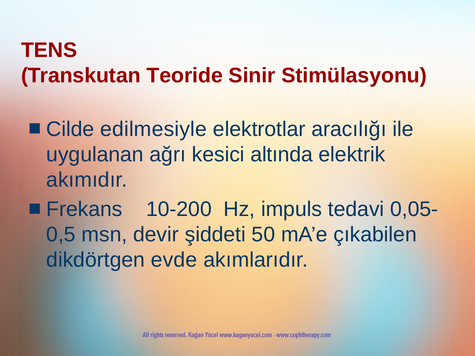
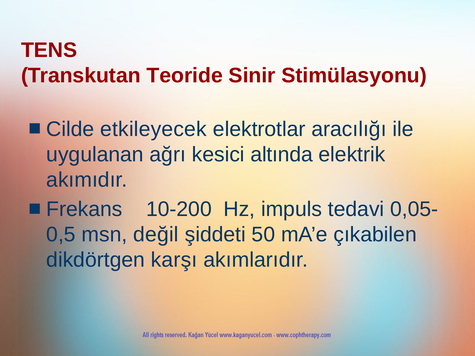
edilmesiyle: edilmesiyle -> etkileyecek (154, 129)
devir: devir -> değil (156, 235)
evde: evde -> karşı (174, 260)
